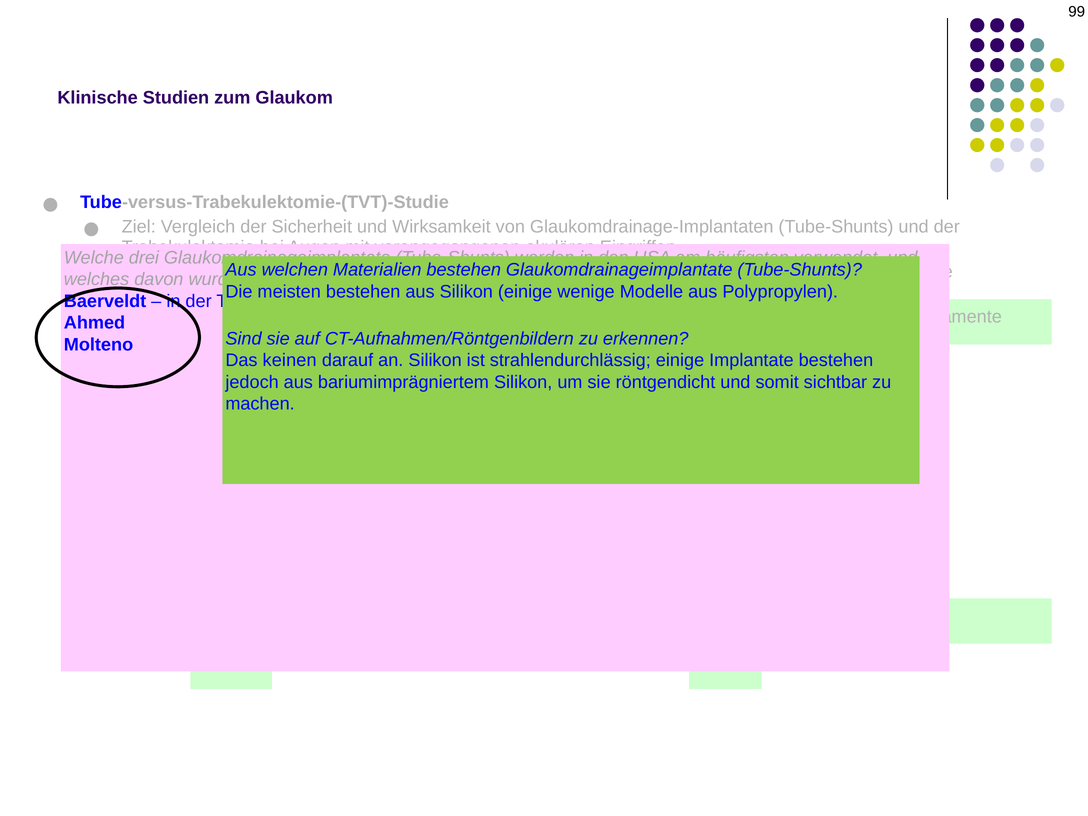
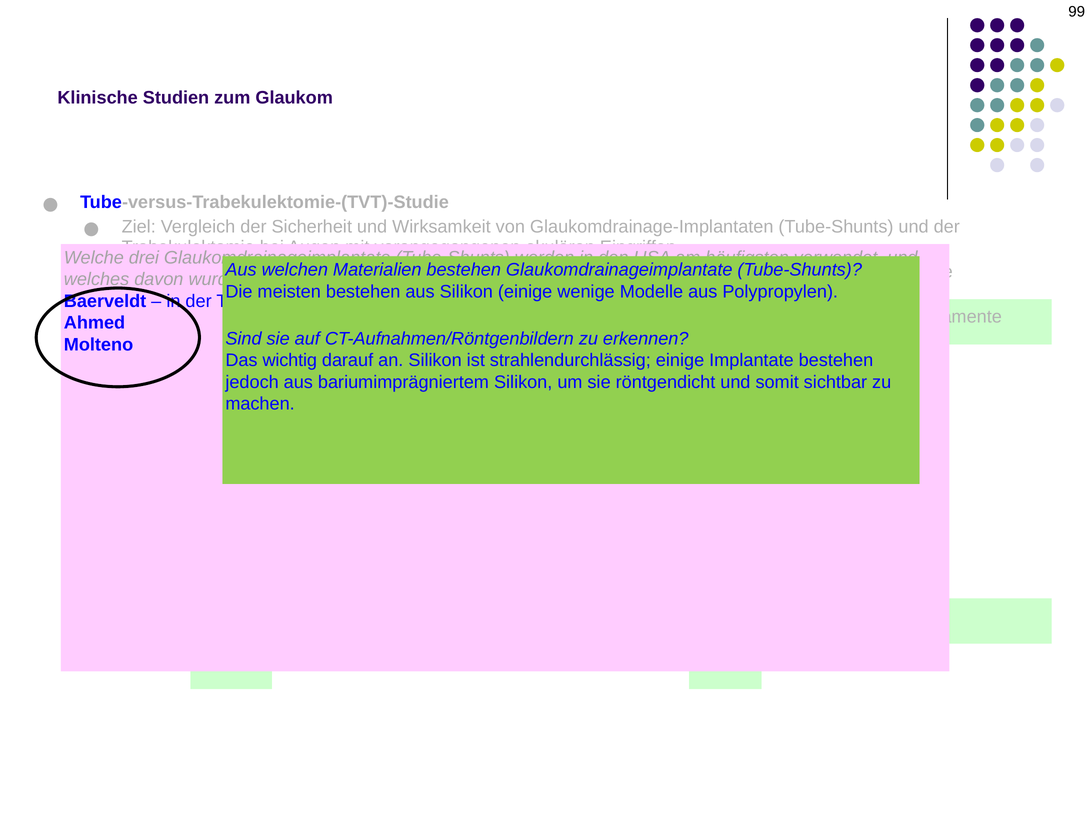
keinen: keinen -> wichtig (290, 360)
